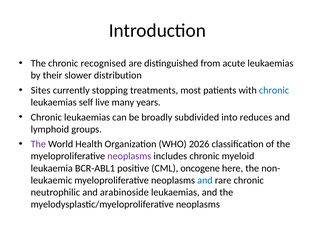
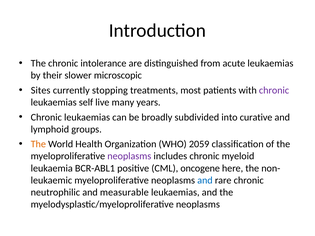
recognised: recognised -> intolerance (103, 63)
distribution: distribution -> microscopic (118, 76)
chronic colour: blue -> purple (274, 90)
reduces: reduces -> curative (256, 117)
The colour: purple -> orange (38, 144)
2026: 2026 -> 2059 (199, 144)
arabinoside: arabinoside -> measurable (124, 193)
